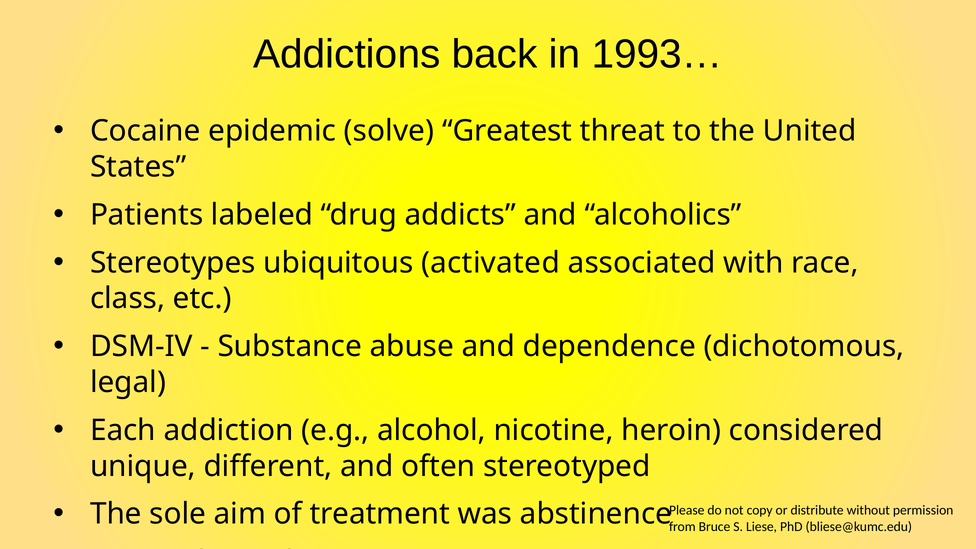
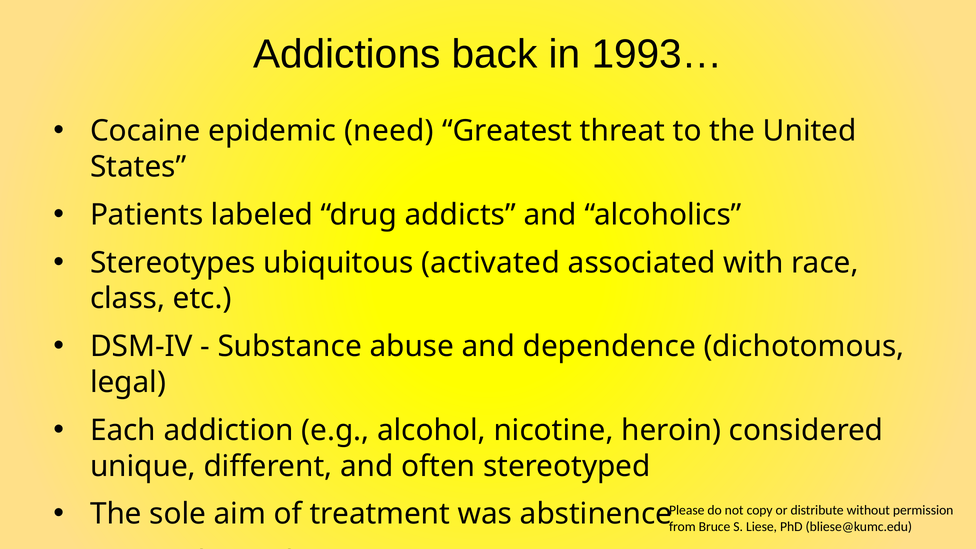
solve: solve -> need (389, 131)
